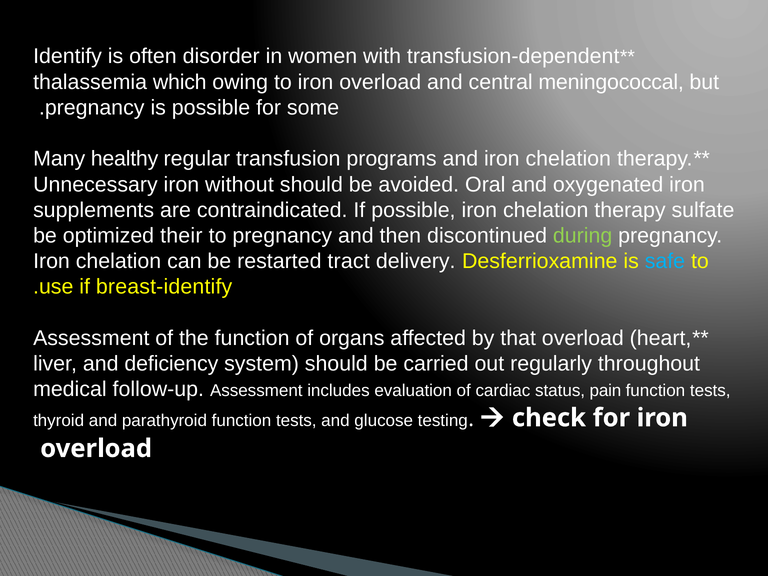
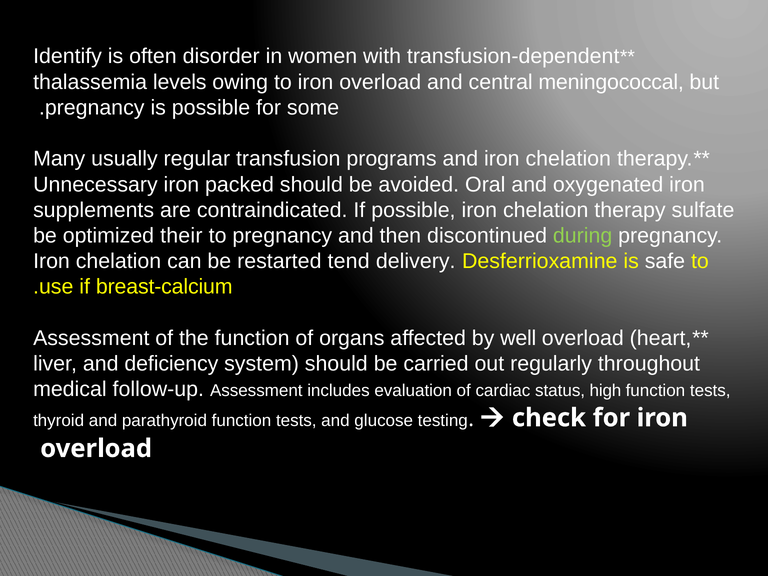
which: which -> levels (180, 82)
healthy: healthy -> usually (124, 159)
without: without -> packed (240, 185)
tract: tract -> tend (349, 261)
safe colour: light blue -> white (665, 261)
breast-identify: breast-identify -> breast-calcium (164, 287)
that: that -> well (518, 338)
pain: pain -> high (605, 391)
